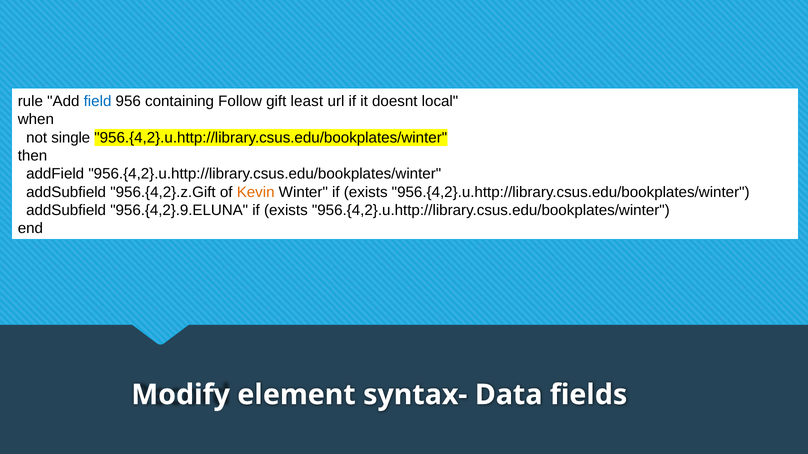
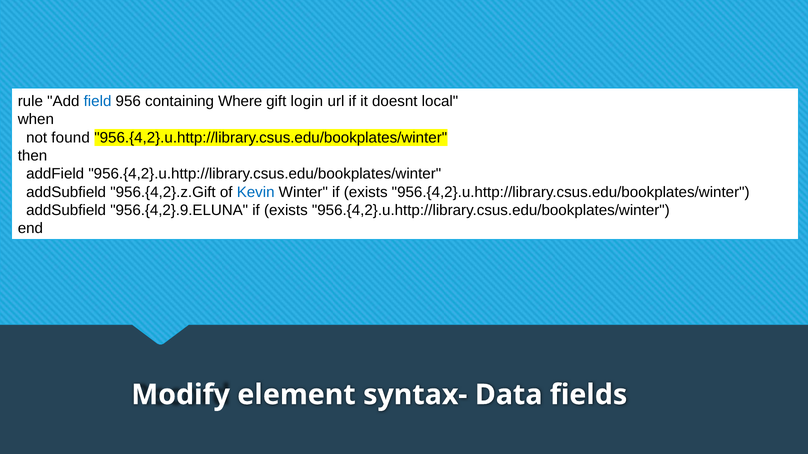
Follow: Follow -> Where (240, 101)
least: least -> login (307, 101)
single: single -> found (71, 138)
Kevin colour: orange -> blue (256, 192)
